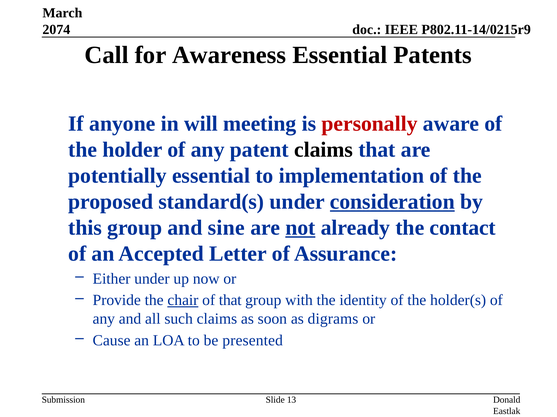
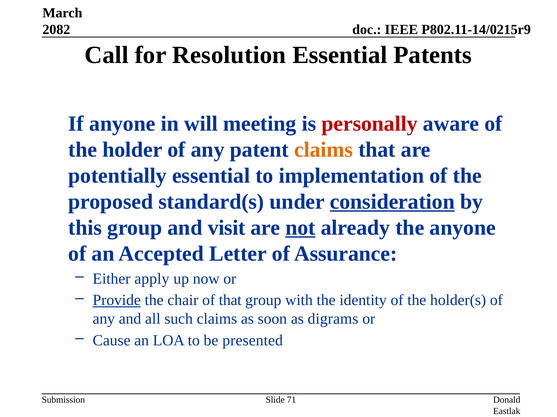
2074: 2074 -> 2082 (56, 30)
Awareness: Awareness -> Resolution (229, 55)
claims colour: black -> orange (324, 150)
sine: sine -> visit (227, 228)
the contact: contact -> anyone (463, 228)
Either under: under -> apply (152, 279)
Provide underline: none -> present (117, 301)
chair underline: present -> none (183, 301)
13: 13 -> 71 (292, 401)
